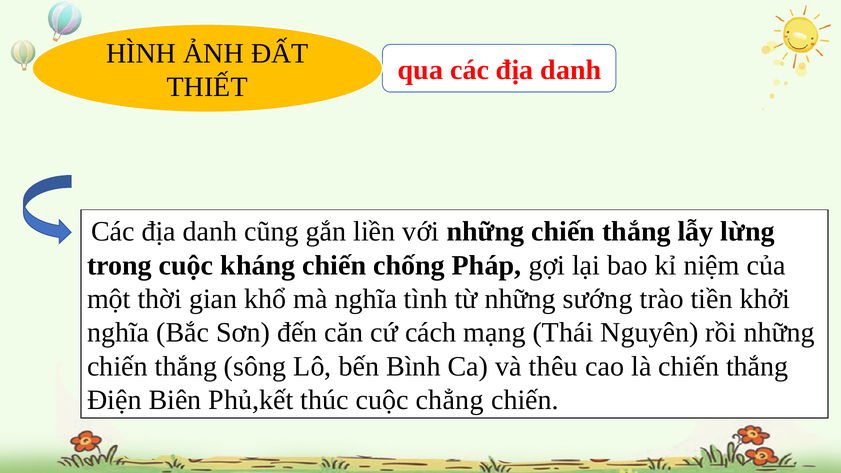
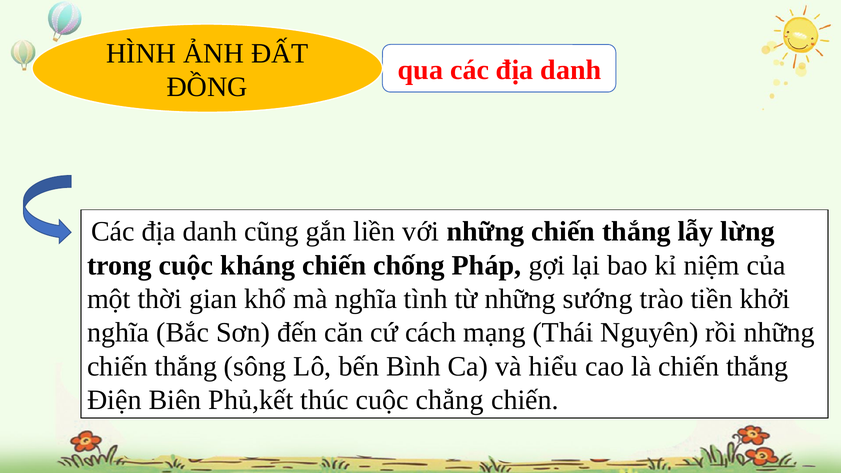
THIẾT: THIẾT -> ĐỒNG (207, 87)
thêu: thêu -> hiểu (553, 366)
